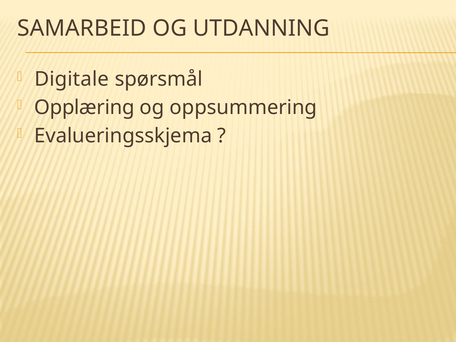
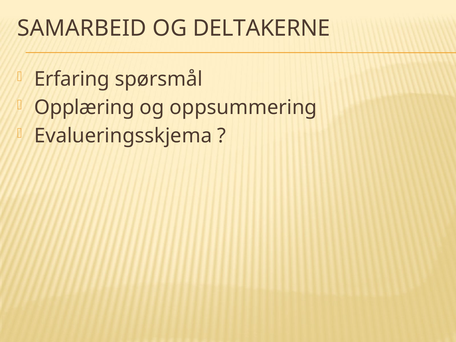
UTDANNING: UTDANNING -> DELTAKERNE (261, 28)
Digitale: Digitale -> Erfaring (72, 79)
